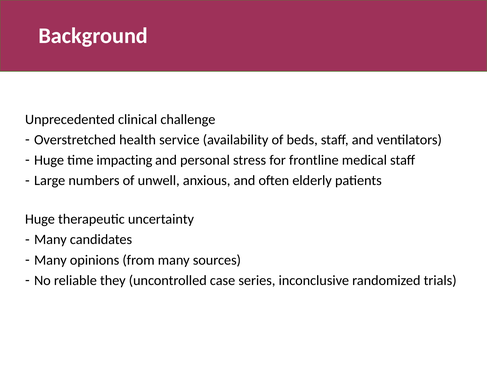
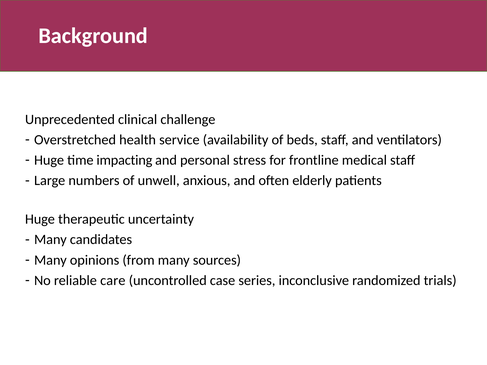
they: they -> care (113, 281)
